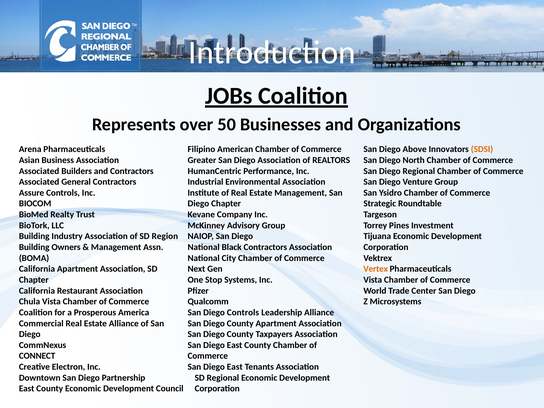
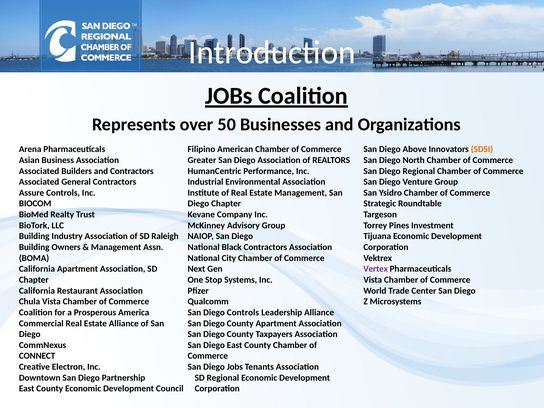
Region: Region -> Raleigh (165, 236)
Vertex colour: orange -> purple (376, 269)
East: East -> Jobs (235, 367)
